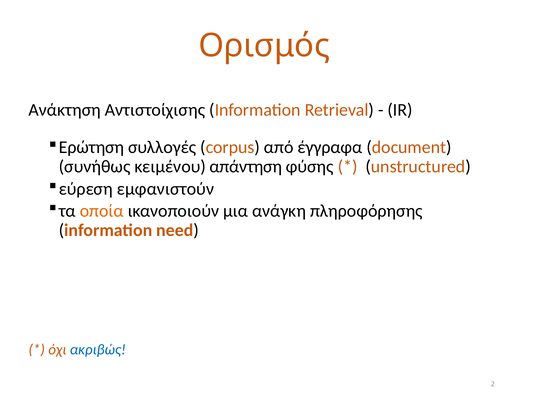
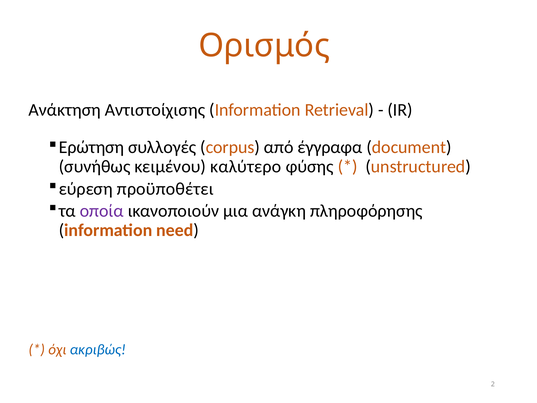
απάντηση: απάντηση -> καλύτερο (246, 167)
εμφανιστούν: εμφανιστούν -> προϋποθέτει (165, 189)
οποία colour: orange -> purple (102, 211)
